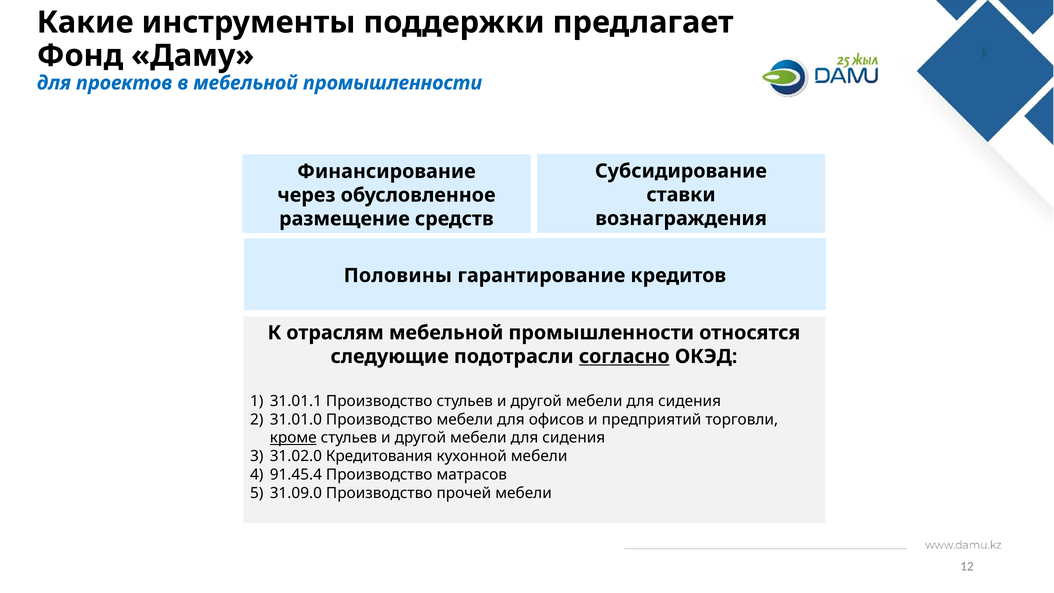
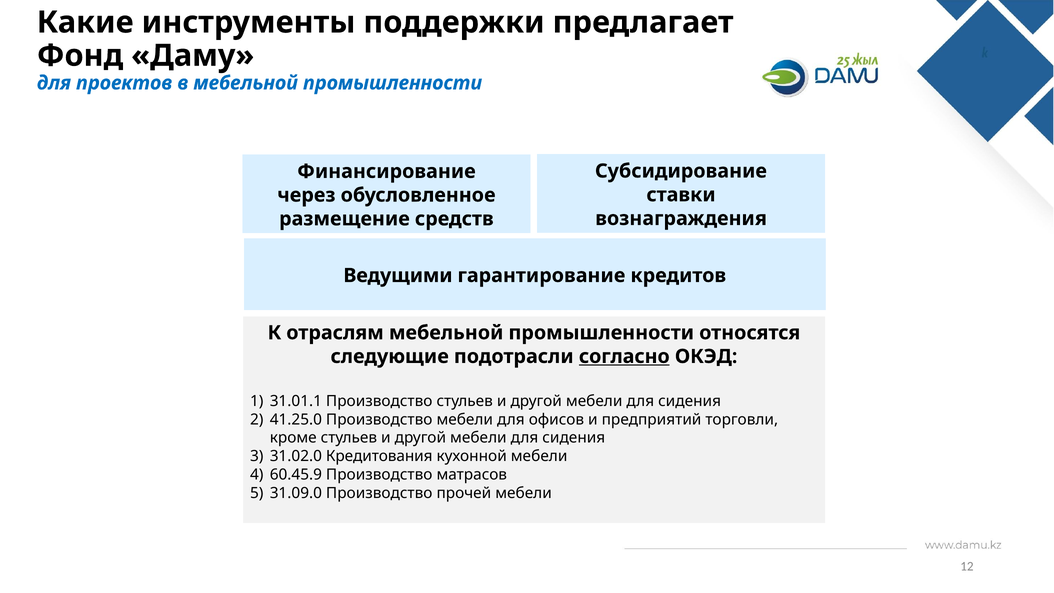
Половины: Половины -> Ведущими (398, 275)
31.01.0: 31.01.0 -> 41.25.0 (296, 419)
кроме underline: present -> none (293, 438)
91.45.4: 91.45.4 -> 60.45.9 (296, 475)
